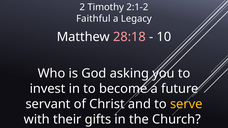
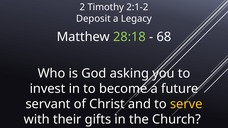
Faithful: Faithful -> Deposit (93, 19)
28:18 colour: pink -> light green (129, 37)
10: 10 -> 68 (164, 37)
